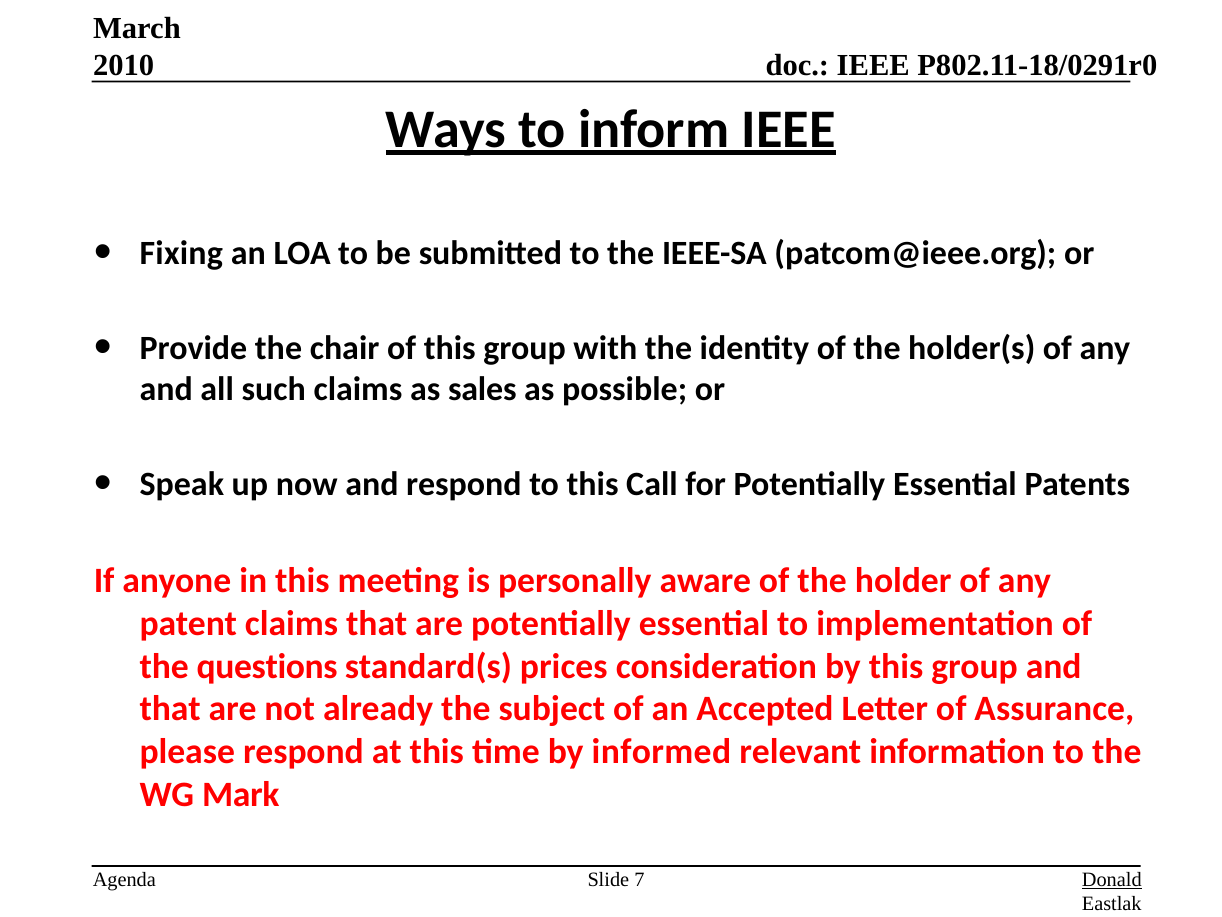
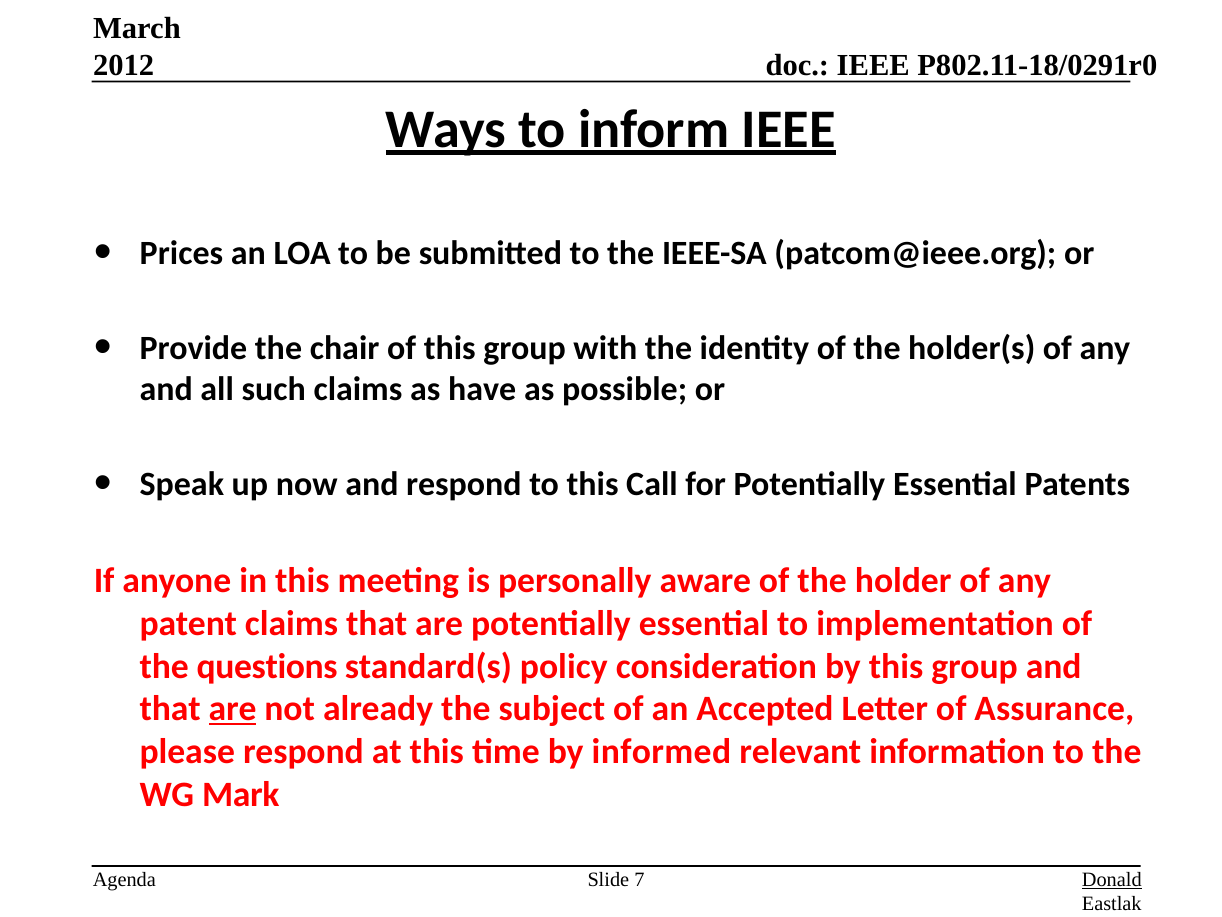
2010: 2010 -> 2012 (124, 65)
Fixing: Fixing -> Prices (181, 253)
sales: sales -> have (482, 389)
prices: prices -> policy (564, 666)
are underline: none -> present (233, 709)
